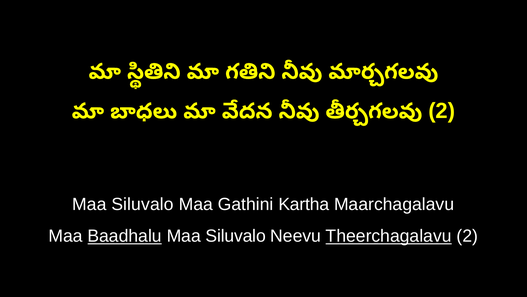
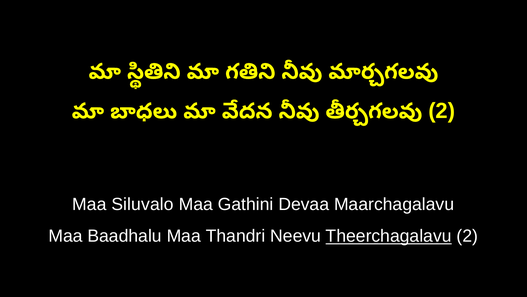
Kartha: Kartha -> Devaa (304, 204)
Baadhalu underline: present -> none (125, 236)
Siluvalo: Siluvalo -> Thandri (236, 236)
